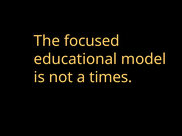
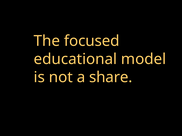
times: times -> share (111, 77)
